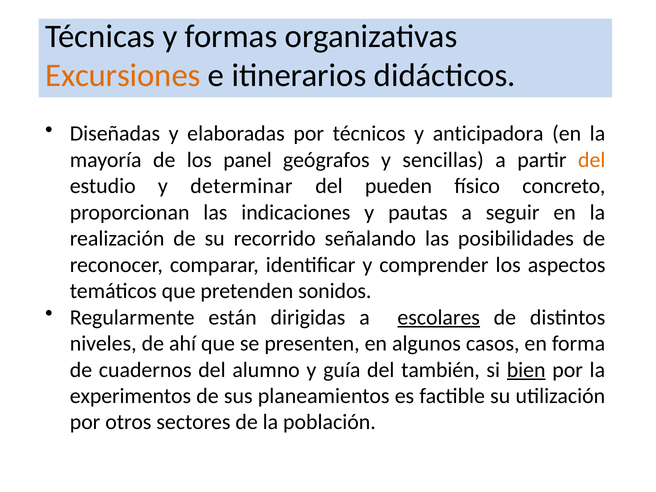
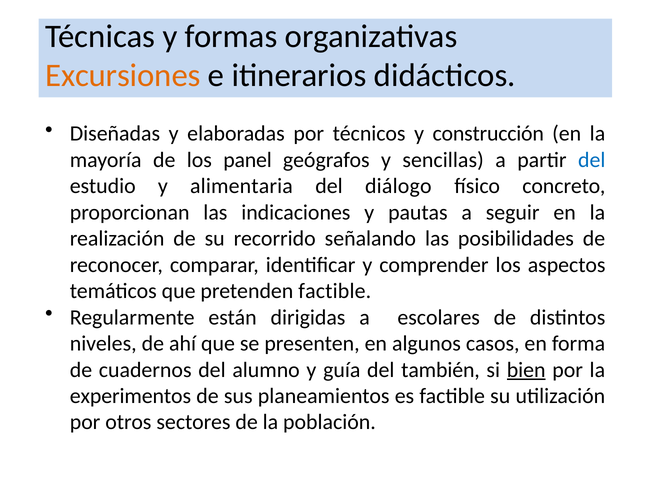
anticipadora: anticipadora -> construcción (488, 134)
del colour: orange -> blue (592, 160)
determinar: determinar -> alimentaria (241, 186)
pueden: pueden -> diálogo (398, 186)
pretenden sonidos: sonidos -> factible (335, 291)
escolares underline: present -> none (439, 317)
